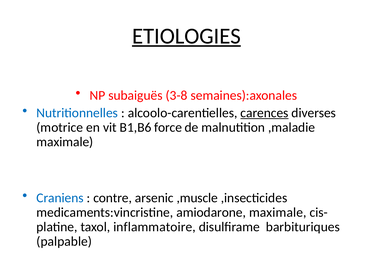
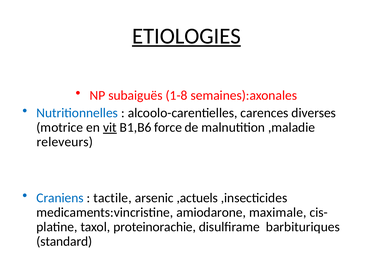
3-8: 3-8 -> 1-8 (177, 95)
carences underline: present -> none (264, 113)
vit underline: none -> present (110, 127)
maximale: maximale -> releveurs (65, 142)
contre: contre -> tactile (113, 198)
,muscle: ,muscle -> ,actuels (197, 198)
inflammatoire: inflammatoire -> proteinorachie (155, 227)
palpable: palpable -> standard (64, 241)
